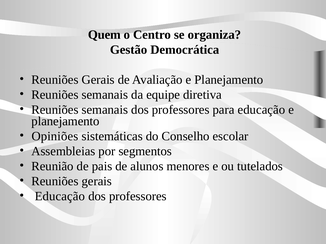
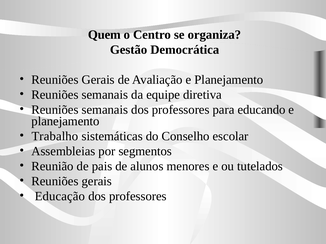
para educação: educação -> educando (261, 110)
Opiniões: Opiniões -> Trabalho (55, 136)
